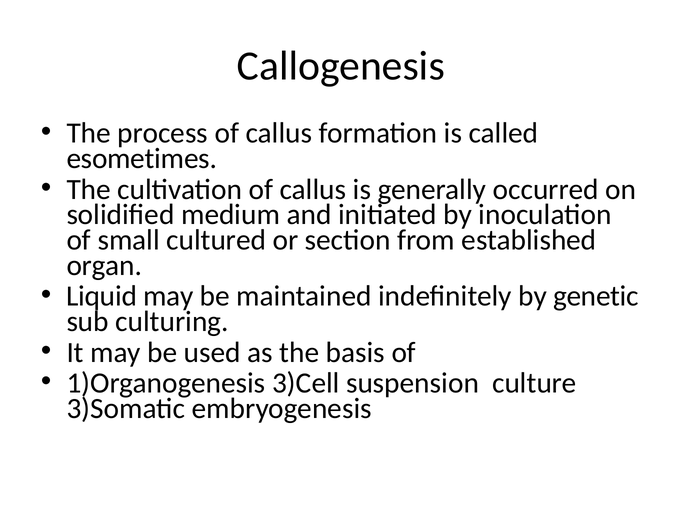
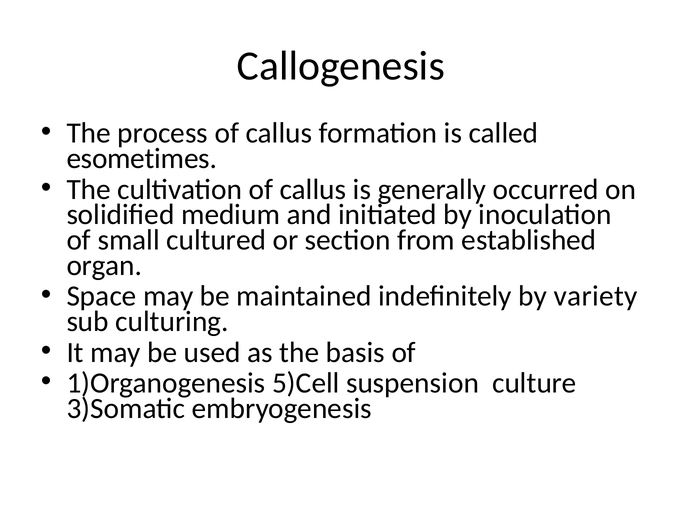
Liquid: Liquid -> Space (102, 297)
genetic: genetic -> variety (596, 297)
3)Cell: 3)Cell -> 5)Cell (306, 384)
